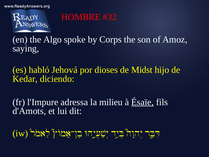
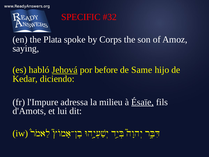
HOMBRE: HOMBRE -> SPECIFIC (81, 17)
Algo: Algo -> Plata (53, 39)
Jehová underline: none -> present (65, 70)
dioses: dioses -> before (106, 70)
Midst: Midst -> Same (142, 70)
